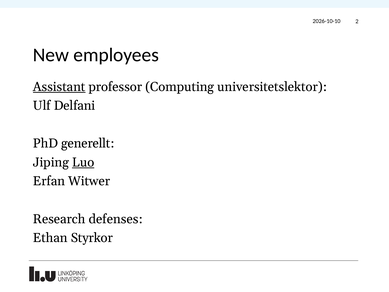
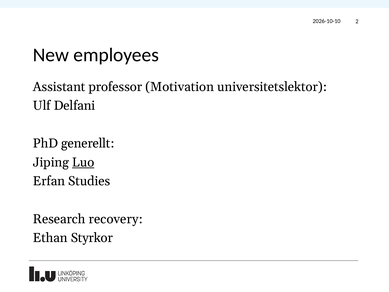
Assistant underline: present -> none (59, 87)
Computing: Computing -> Motivation (180, 87)
Witwer: Witwer -> Studies (89, 181)
defenses: defenses -> recovery (116, 219)
